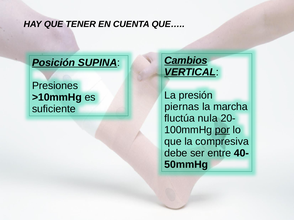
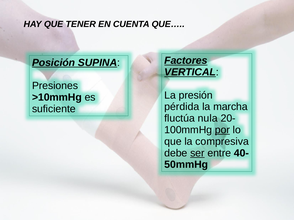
Cambios: Cambios -> Factores (186, 61)
piernas: piernas -> pérdida (182, 107)
ser underline: none -> present (197, 153)
